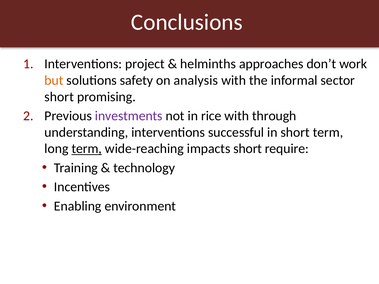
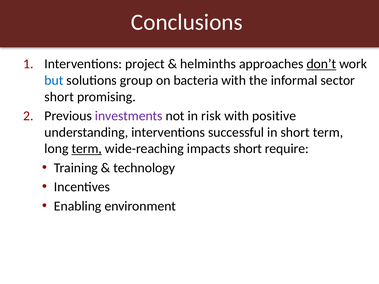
don’t underline: none -> present (321, 64)
but colour: orange -> blue (54, 80)
safety: safety -> group (136, 80)
analysis: analysis -> bacteria (196, 80)
rice: rice -> risk (211, 116)
through: through -> positive (274, 116)
